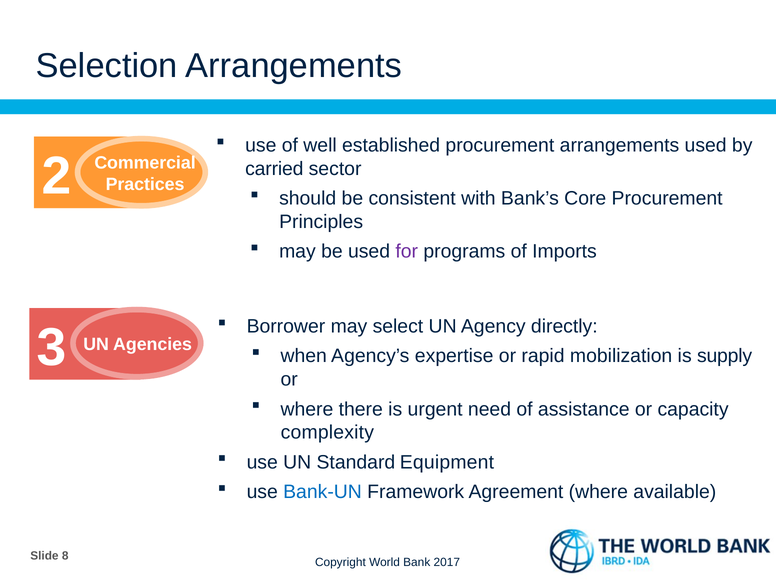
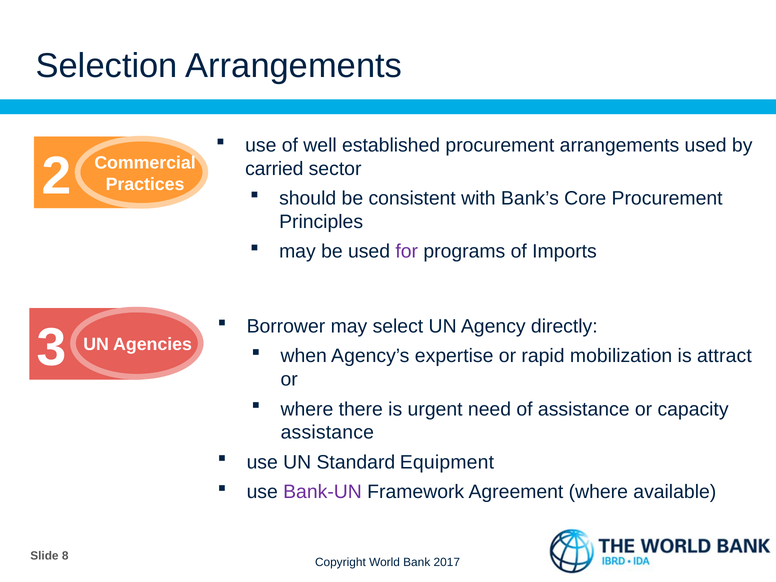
supply: supply -> attract (724, 356)
complexity: complexity -> assistance (327, 432)
Bank-UN colour: blue -> purple (323, 492)
